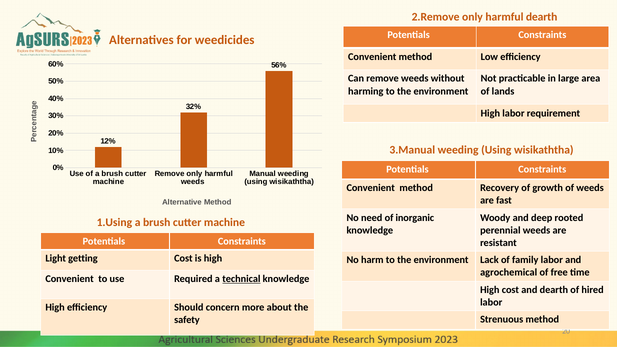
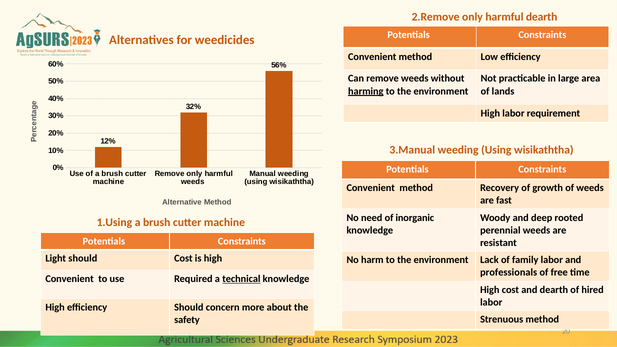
harming underline: none -> present (366, 91)
Light getting: getting -> should (83, 259)
agrochemical: agrochemical -> professionals (509, 273)
